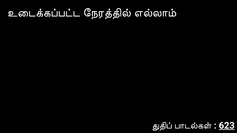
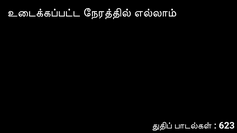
623 underline: present -> none (227, 126)
